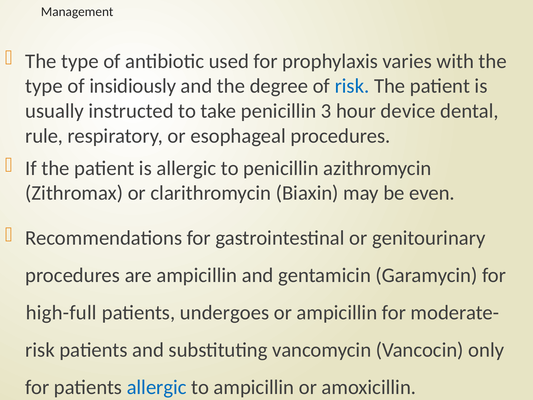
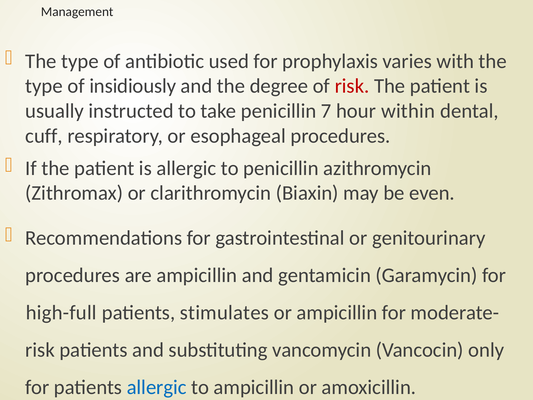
risk colour: blue -> red (352, 86)
3: 3 -> 7 (326, 111)
device: device -> within (408, 111)
rule: rule -> cuff (44, 136)
undergoes: undergoes -> stimulates (224, 312)
